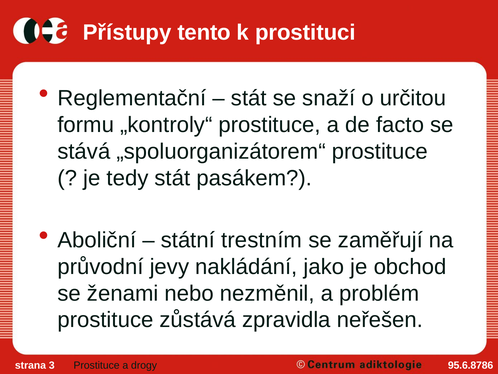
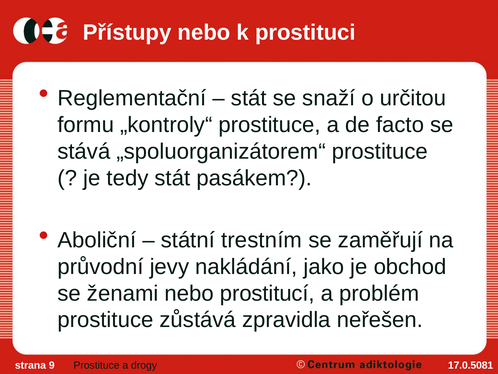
Přístupy tento: tento -> nebo (204, 32)
nezměnil: nezměnil -> prostitucí (267, 293)
3: 3 -> 9 (52, 365)
95.6.8786: 95.6.8786 -> 17.0.5081 (471, 365)
